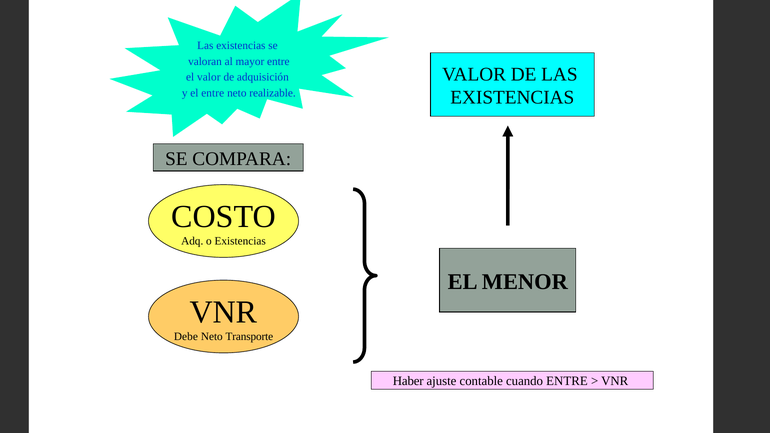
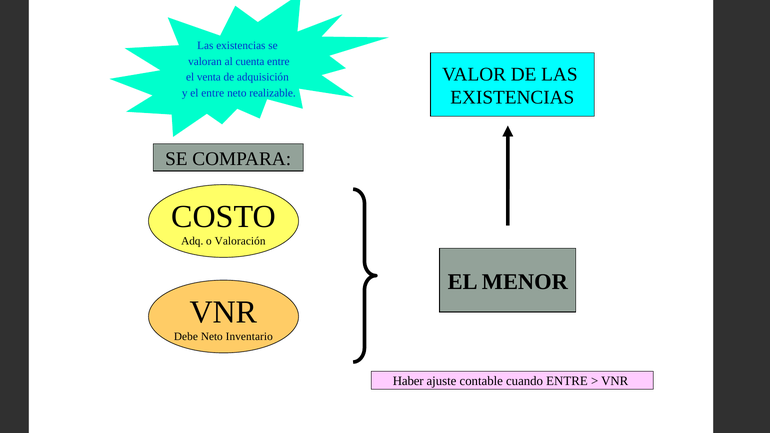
mayor: mayor -> cuenta (250, 61)
el valor: valor -> venta (209, 77)
o Existencias: Existencias -> Valoración (240, 241)
Transporte: Transporte -> Inventario (249, 337)
